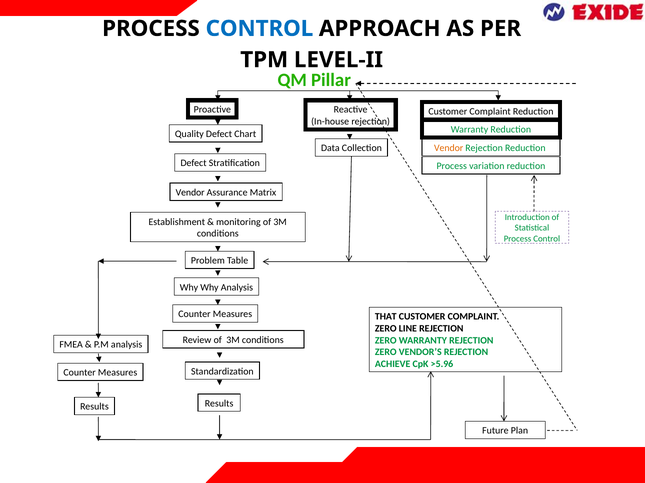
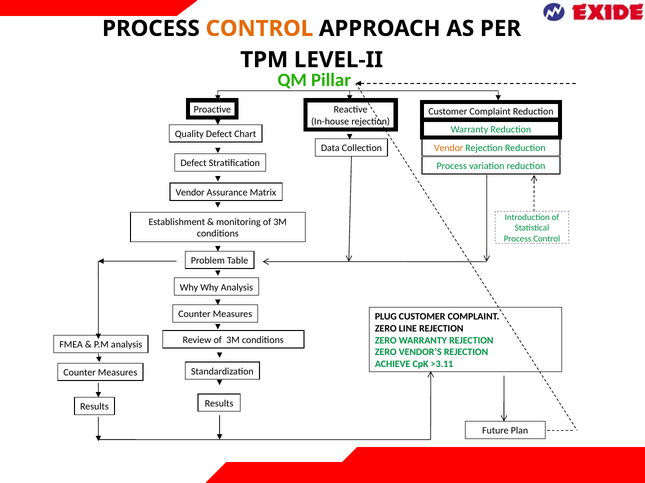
CONTROL colour: blue -> orange (259, 29)
THAT: THAT -> PLUG (386, 317)
>5.96: >5.96 -> >3.11 (442, 364)
